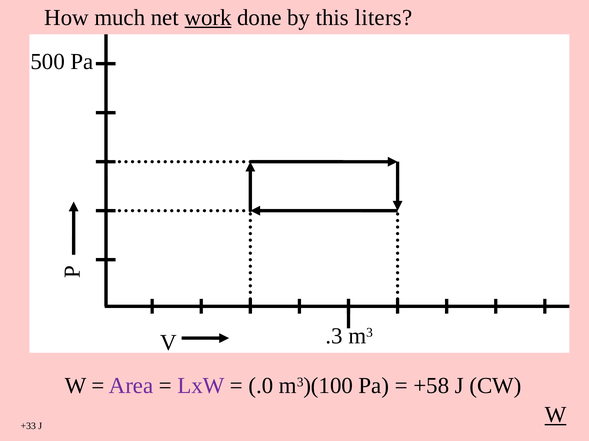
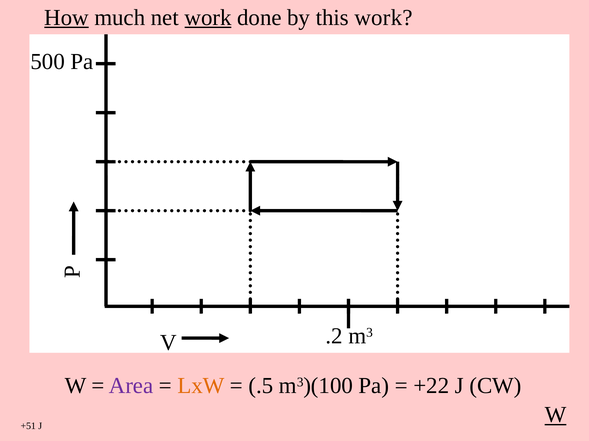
How underline: none -> present (66, 18)
this liters: liters -> work (384, 18)
.3: .3 -> .2 (334, 337)
LxW colour: purple -> orange (201, 386)
.0: .0 -> .5 (261, 386)
+58: +58 -> +22 (431, 386)
+33: +33 -> +51 (28, 427)
